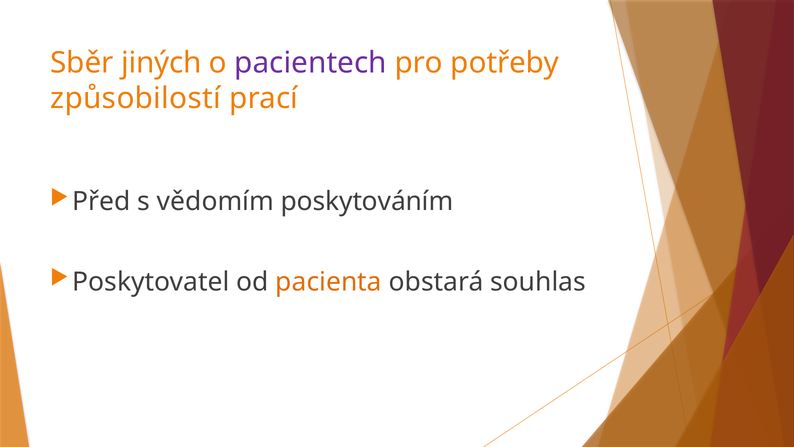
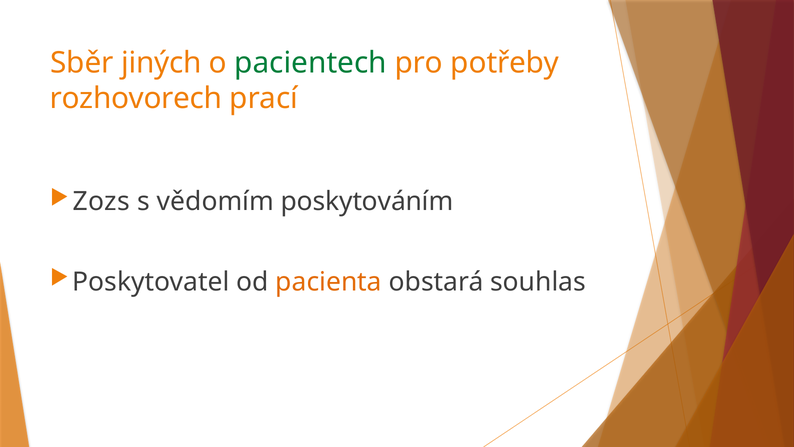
pacientech colour: purple -> green (311, 63)
způsobilostí: způsobilostí -> rozhovorech (136, 98)
Před: Před -> Zozs (101, 201)
